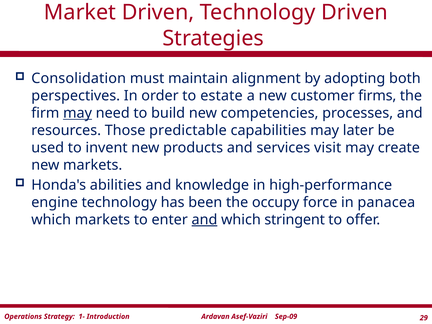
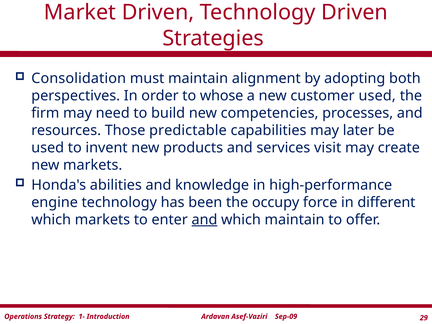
estate: estate -> whose (222, 96)
customer firms: firms -> used (377, 96)
may underline: present -> none (78, 113)
panacea: panacea -> different (386, 202)
which stringent: stringent -> maintain (295, 220)
